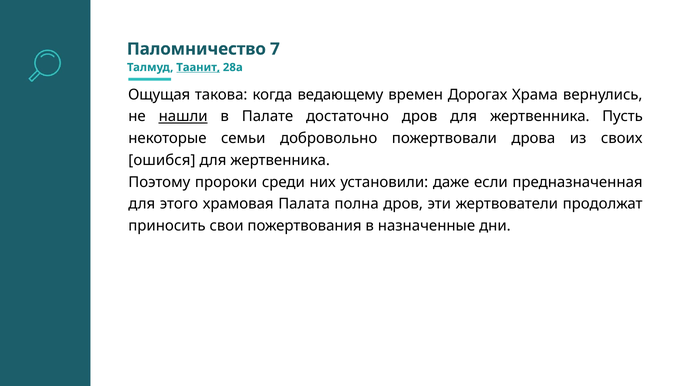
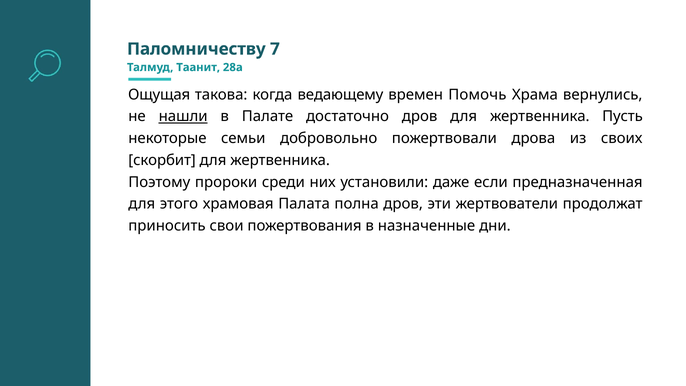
Паломничество: Паломничество -> Паломничеству (196, 49)
Таанит underline: present -> none (198, 67)
Дорогах: Дорогах -> Помочь (477, 95)
ошибся: ошибся -> скорбит (162, 160)
